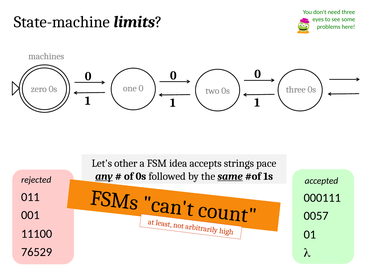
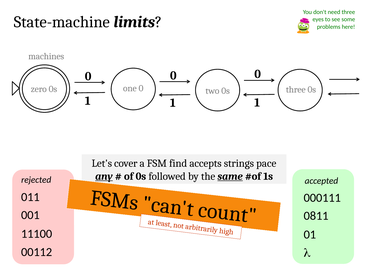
other: other -> cover (126, 163)
idea: idea -> find (178, 163)
0057: 0057 -> 0811 (316, 216)
76529: 76529 -> 00112 (37, 252)
